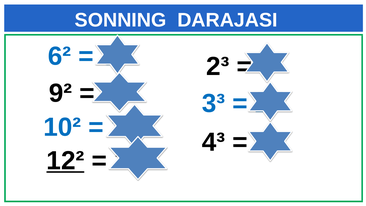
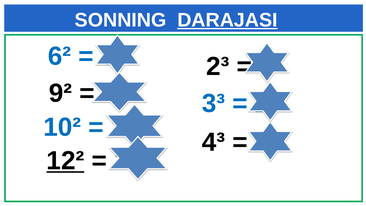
DARAJASI underline: none -> present (227, 20)
